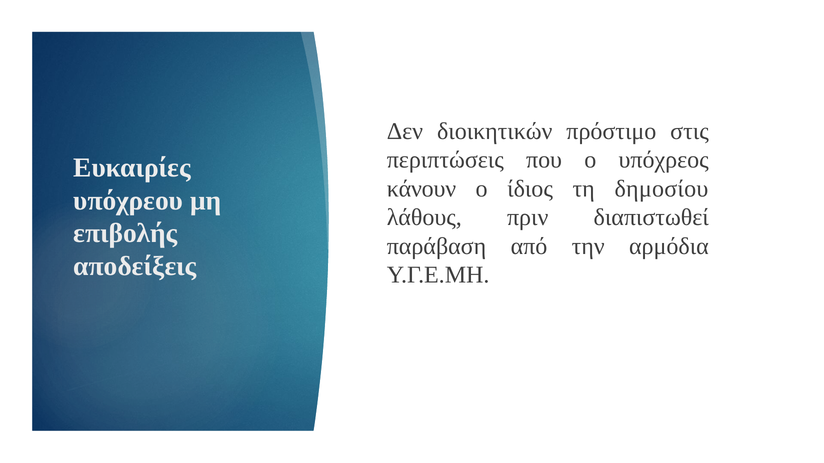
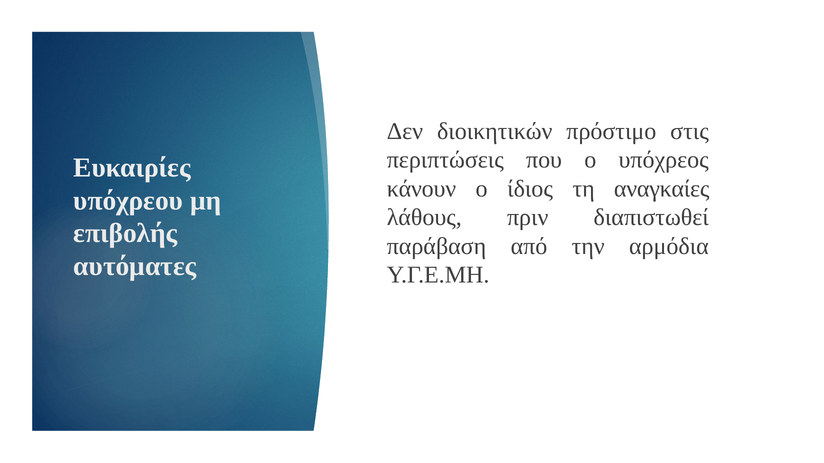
δημοσίου: δημοσίου -> αναγκαίες (662, 189)
αποδείξεις: αποδείξεις -> αυτόματες (135, 267)
